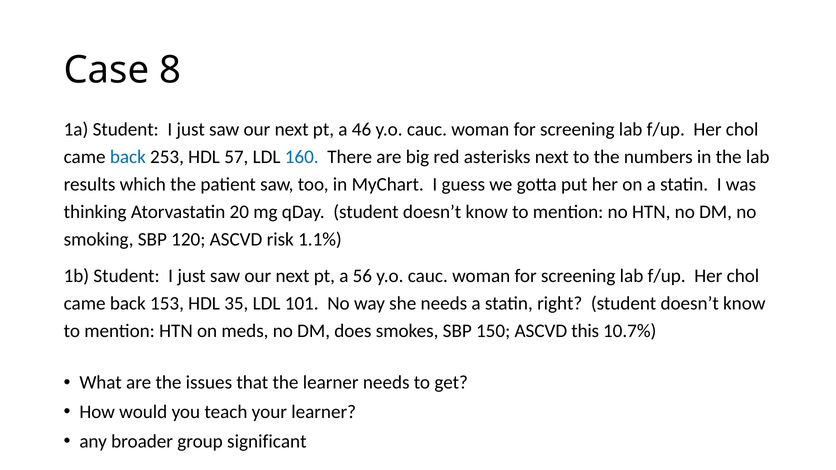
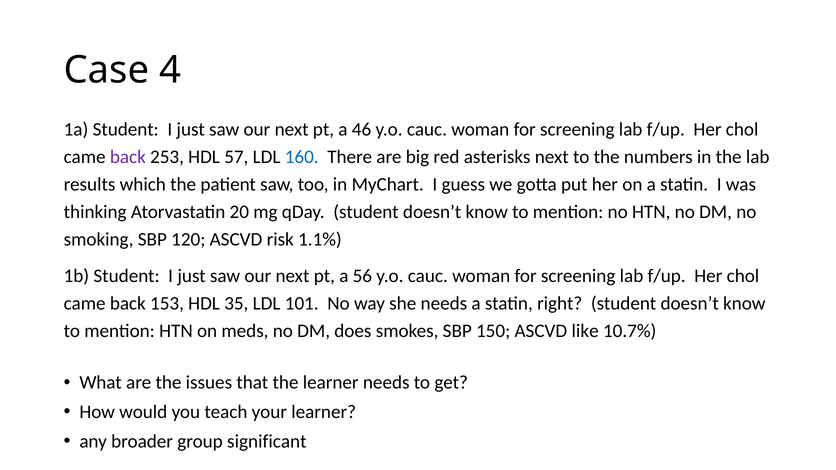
8: 8 -> 4 (170, 70)
back colour: blue -> purple (128, 157)
this: this -> like (585, 331)
